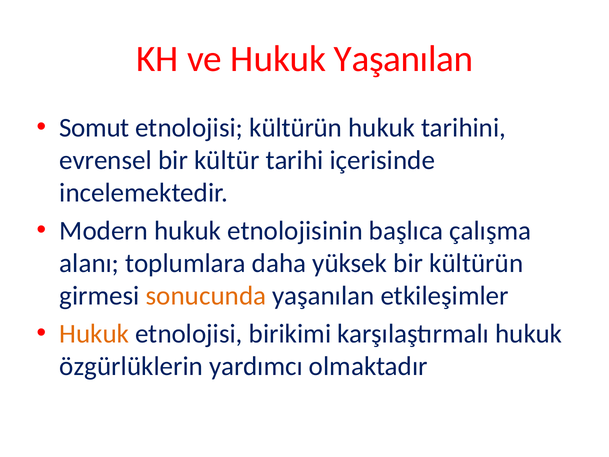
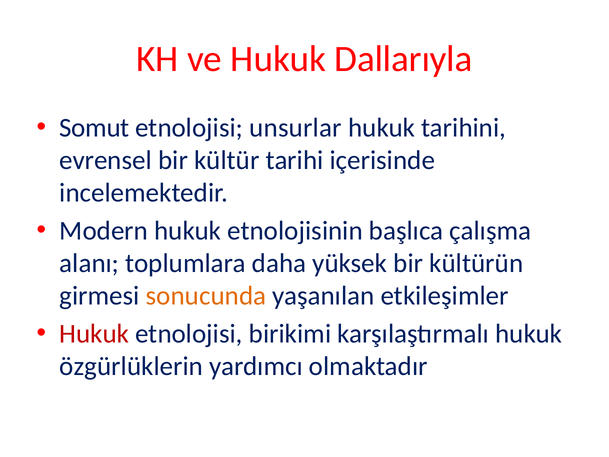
Hukuk Yaşanılan: Yaşanılan -> Dallarıyla (403, 59)
etnolojisi kültürün: kültürün -> unsurlar (296, 128)
Hukuk colour: orange -> red (94, 334)
